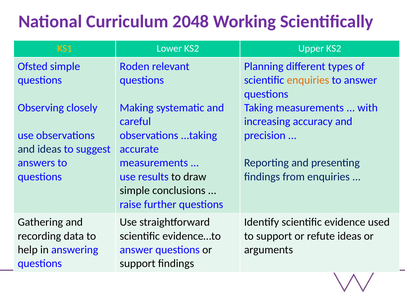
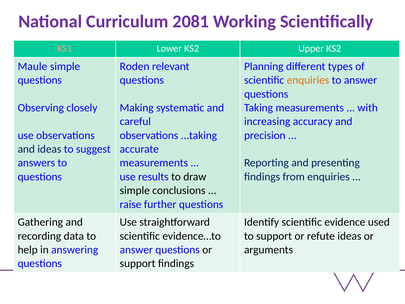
2048: 2048 -> 2081 (191, 22)
KS1 colour: yellow -> pink (65, 49)
Ofsted: Ofsted -> Maule (33, 66)
